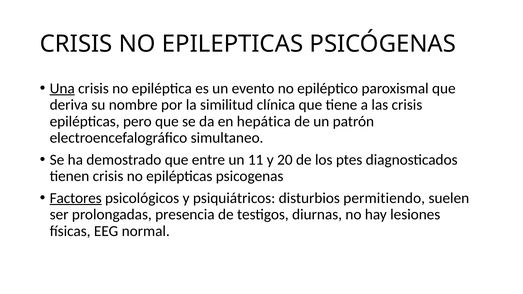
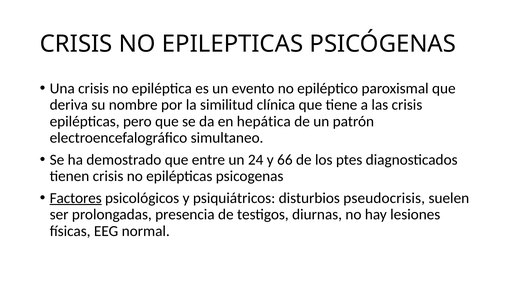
Una underline: present -> none (62, 88)
11: 11 -> 24 (256, 160)
20: 20 -> 66 (285, 160)
permitiendo: permitiendo -> pseudocrisis (384, 198)
